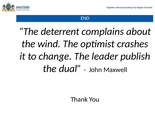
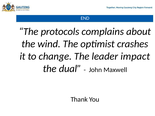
deterrent: deterrent -> protocols (60, 32)
publish: publish -> impact (135, 56)
